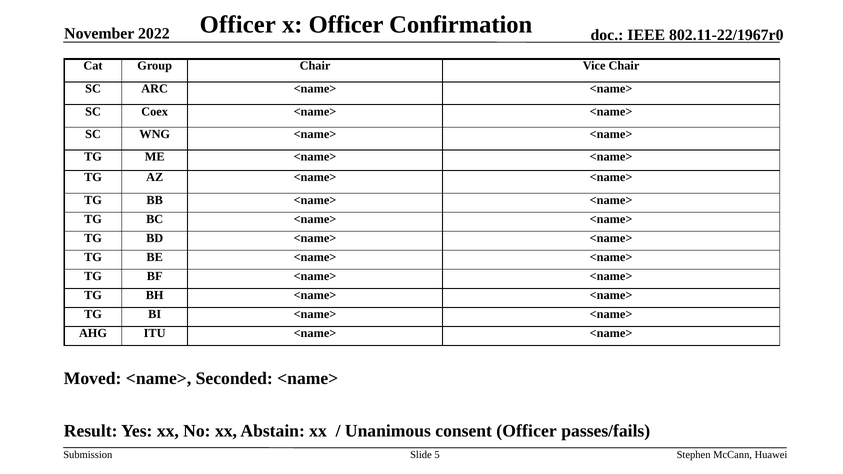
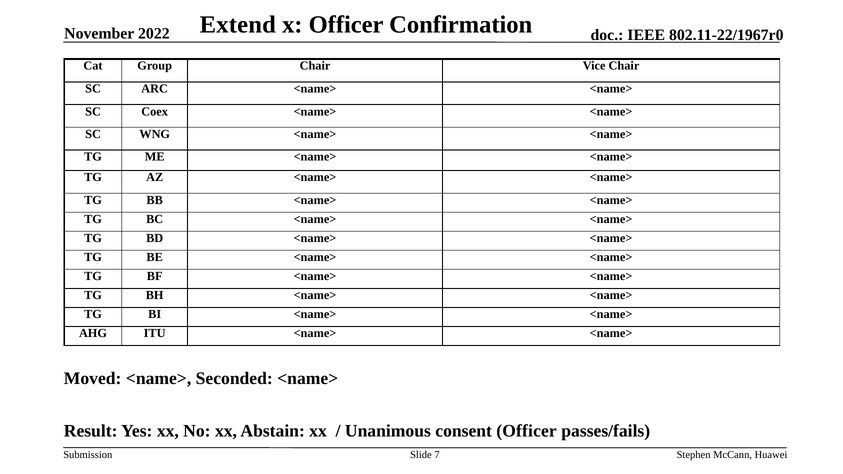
Officer: Officer -> Extend (238, 25)
5: 5 -> 7 (437, 455)
